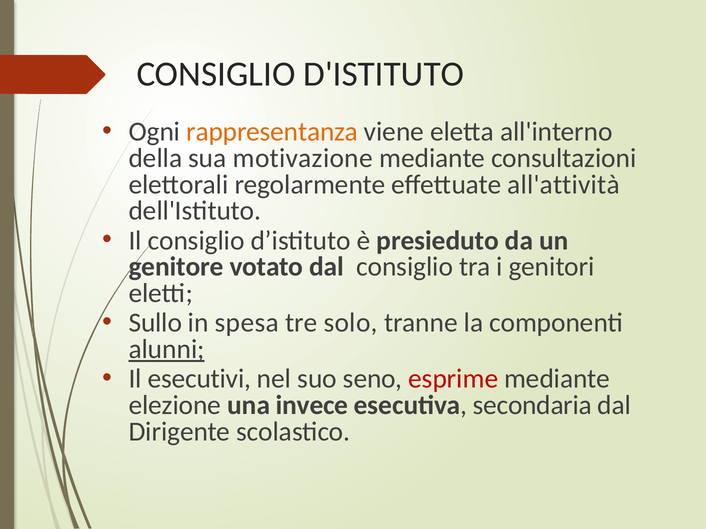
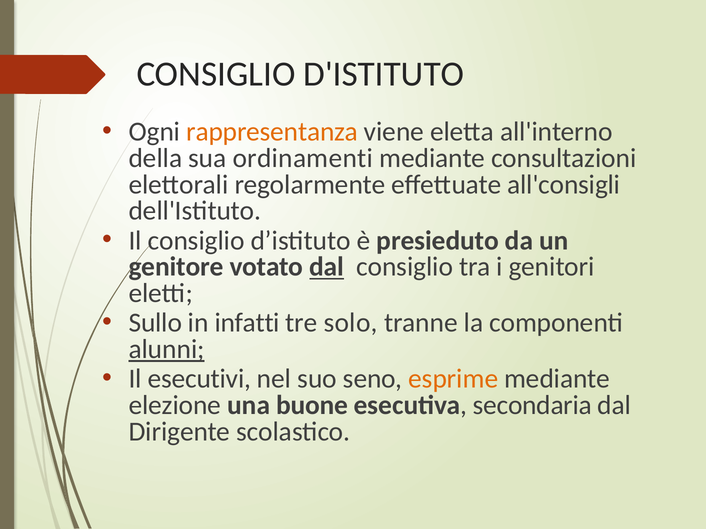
motivazione: motivazione -> ordinamenti (303, 158)
all'attività: all'attività -> all'consigli (564, 185)
dal underline: none -> present (327, 267)
spesa: spesa -> infatti (247, 323)
esprime colour: red -> orange (453, 379)
invece: invece -> buone (312, 406)
